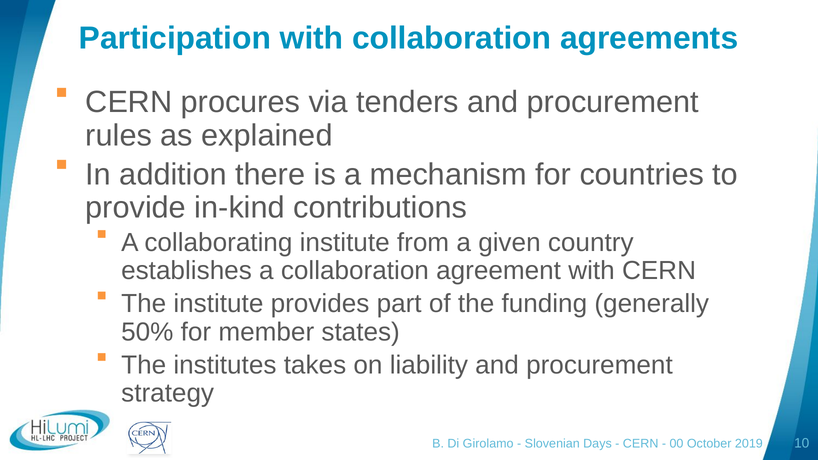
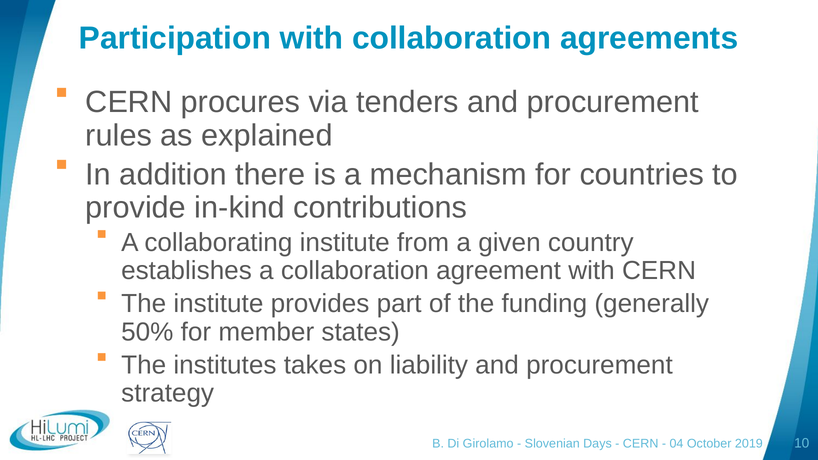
00: 00 -> 04 (676, 444)
